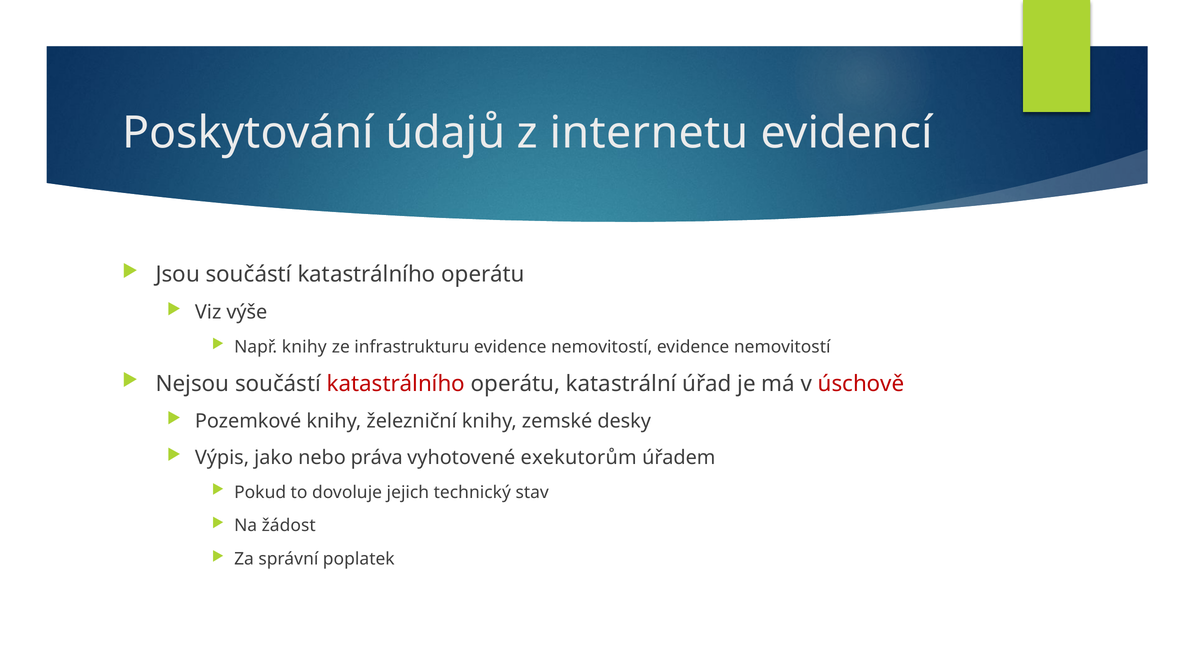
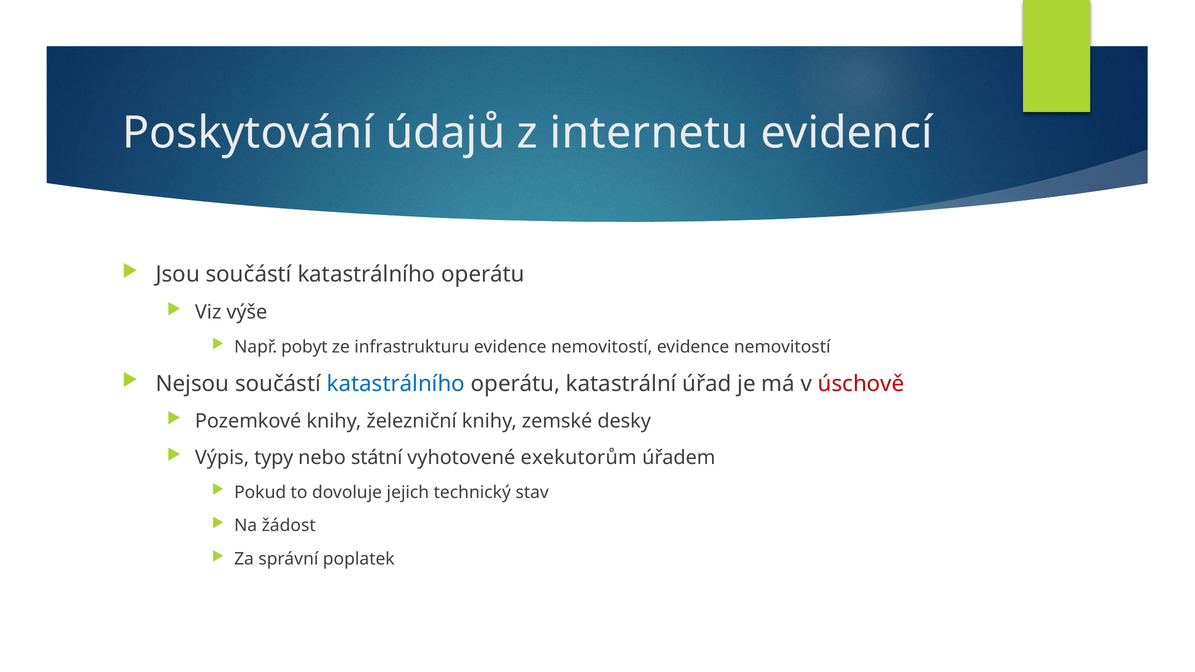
Např knihy: knihy -> pobyt (304, 347)
katastrálního colour: red -> blue (396, 384)
jako: jako -> typy (274, 458)
práva: práva -> státní (377, 458)
